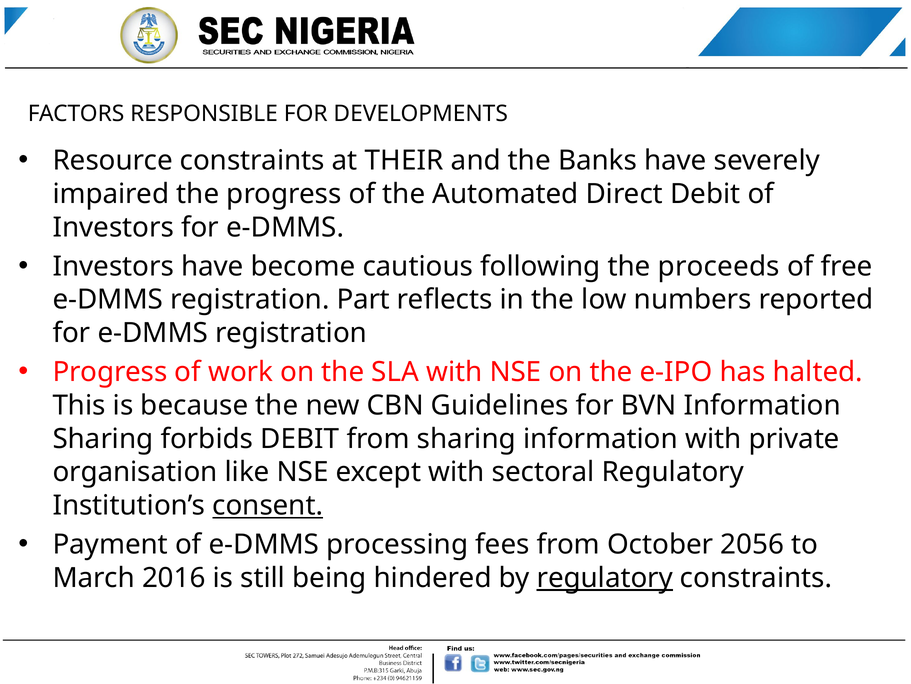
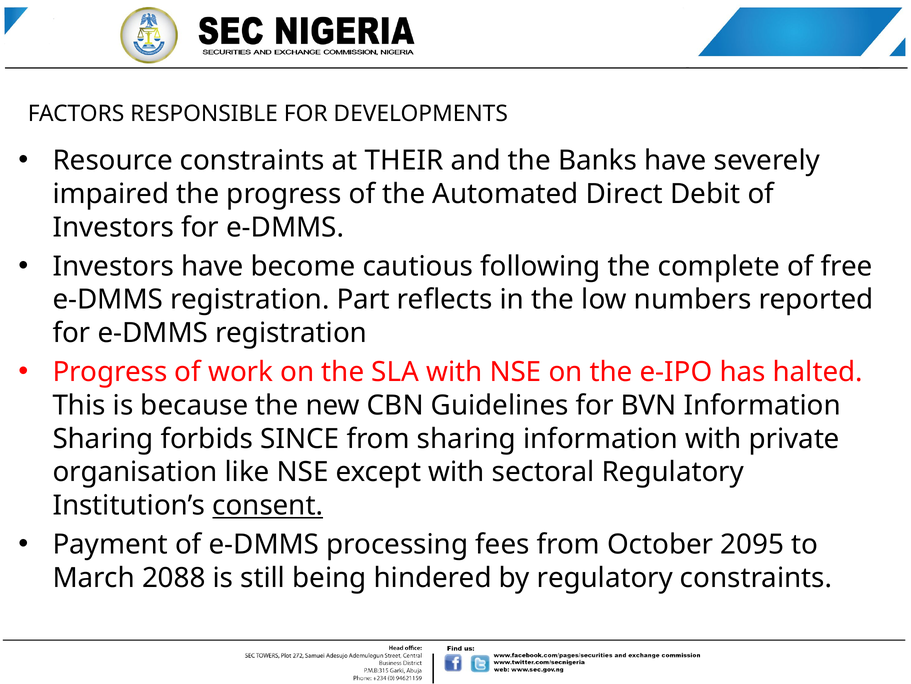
proceeds: proceeds -> complete (719, 266)
forbids DEBIT: DEBIT -> SINCE (300, 438)
2056: 2056 -> 2095 (752, 544)
2016: 2016 -> 2088 (174, 577)
regulatory underline: present -> none (605, 577)
